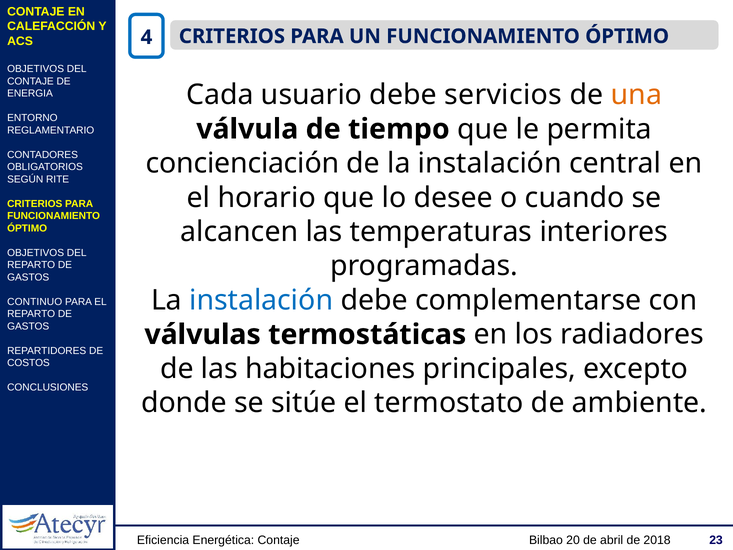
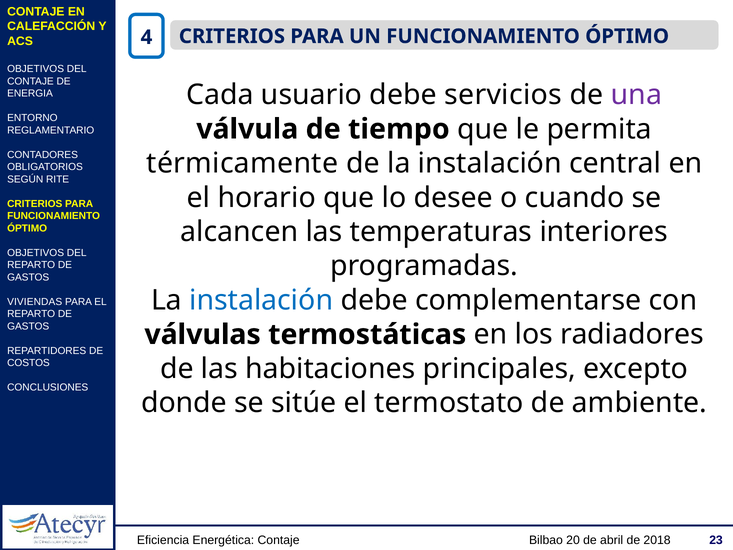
una colour: orange -> purple (636, 95)
concienciación: concienciación -> térmicamente (242, 163)
CONTINUO: CONTINUO -> VIVIENDAS (35, 302)
